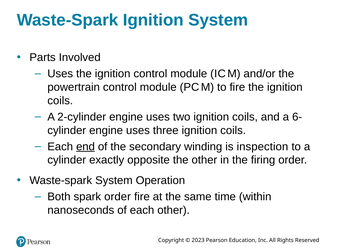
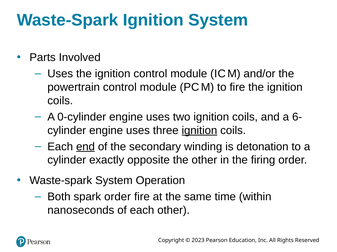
2-cylinder: 2-cylinder -> 0-cylinder (82, 117)
ignition underline: none -> present (199, 131)
inspection: inspection -> detonation (263, 147)
